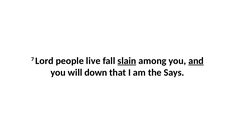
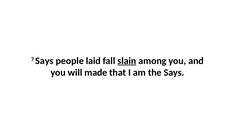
7 Lord: Lord -> Says (44, 61)
live: live -> laid (93, 61)
and underline: present -> none (196, 61)
down: down -> made (96, 73)
